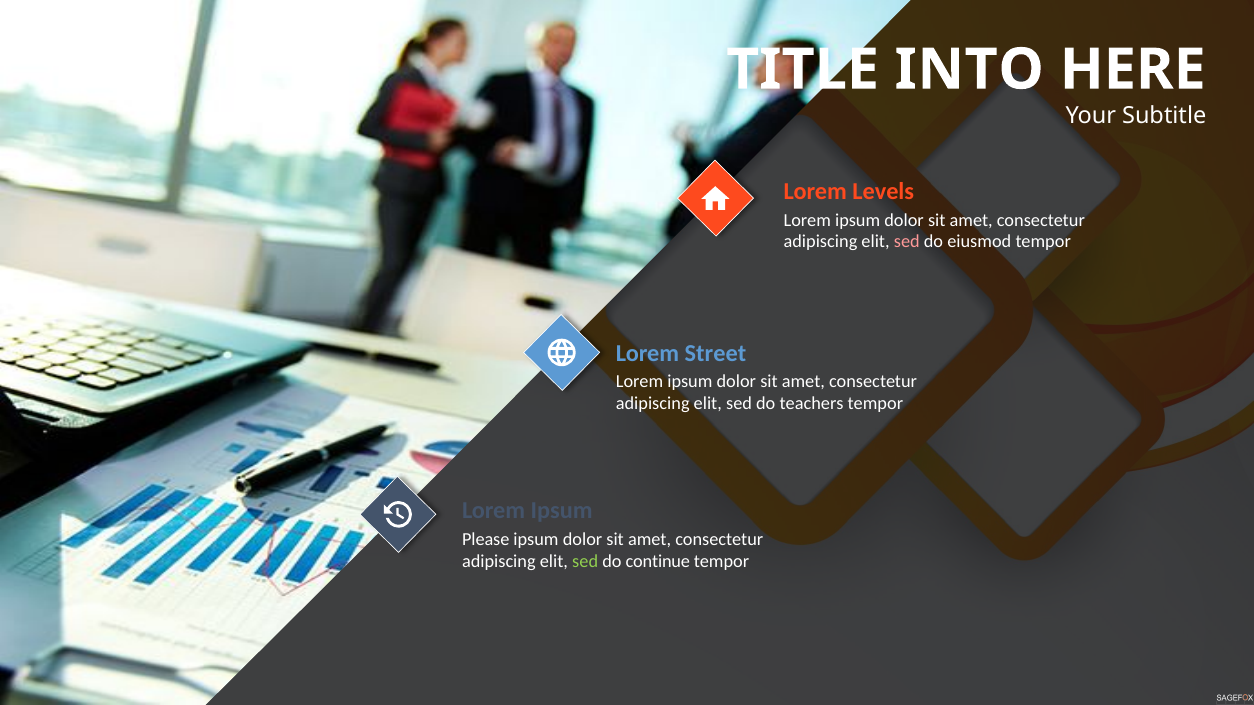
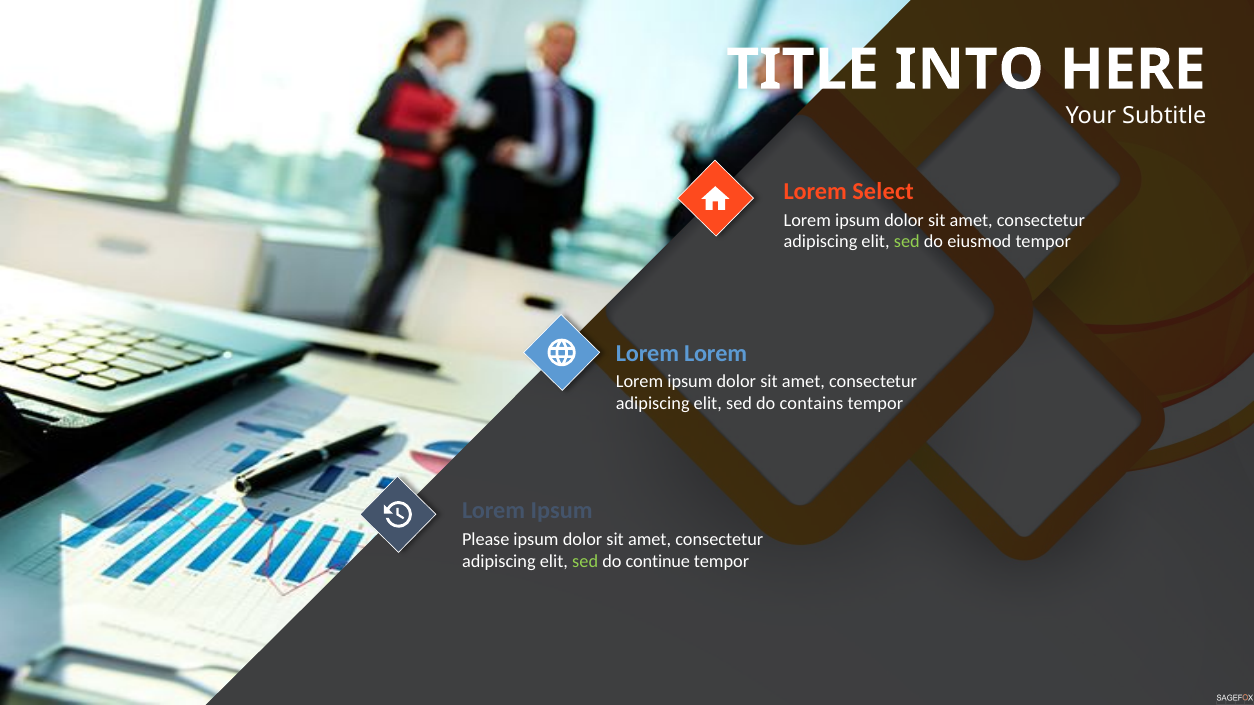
Levels: Levels -> Select (883, 191)
sed colour: pink -> light green (907, 242)
Street: Street -> Lorem (716, 353)
teachers: teachers -> contains (812, 404)
